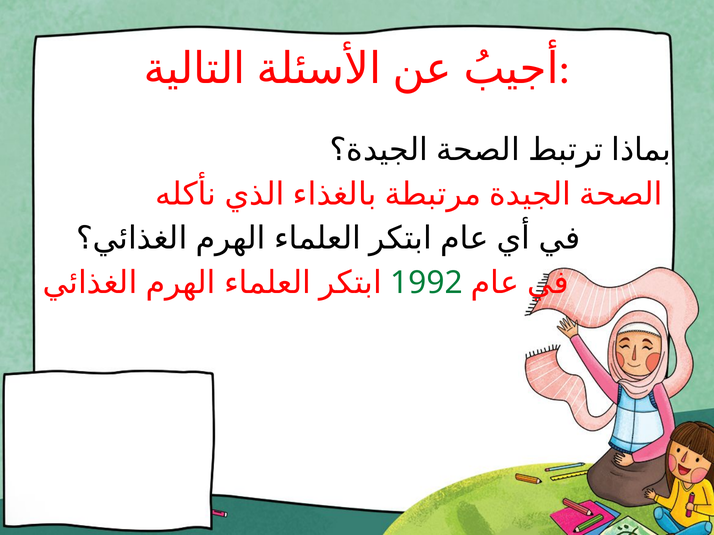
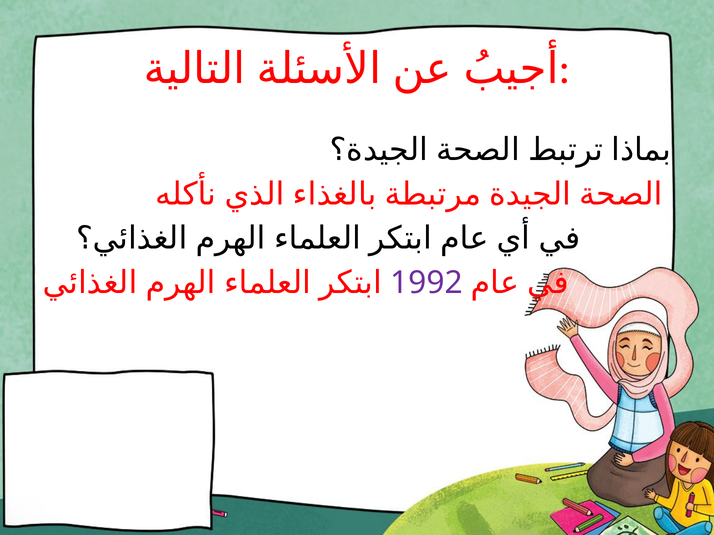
1992 colour: green -> purple (426, 283)
